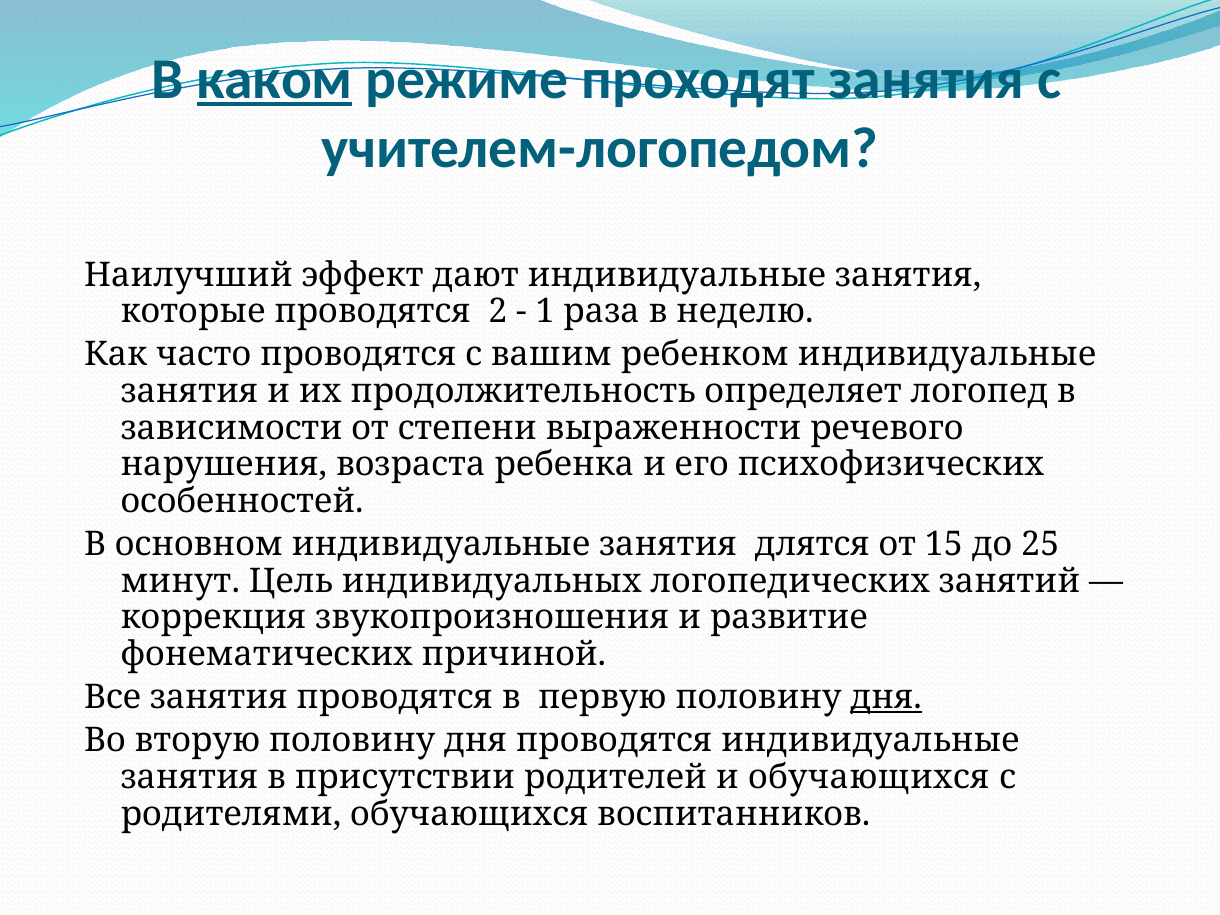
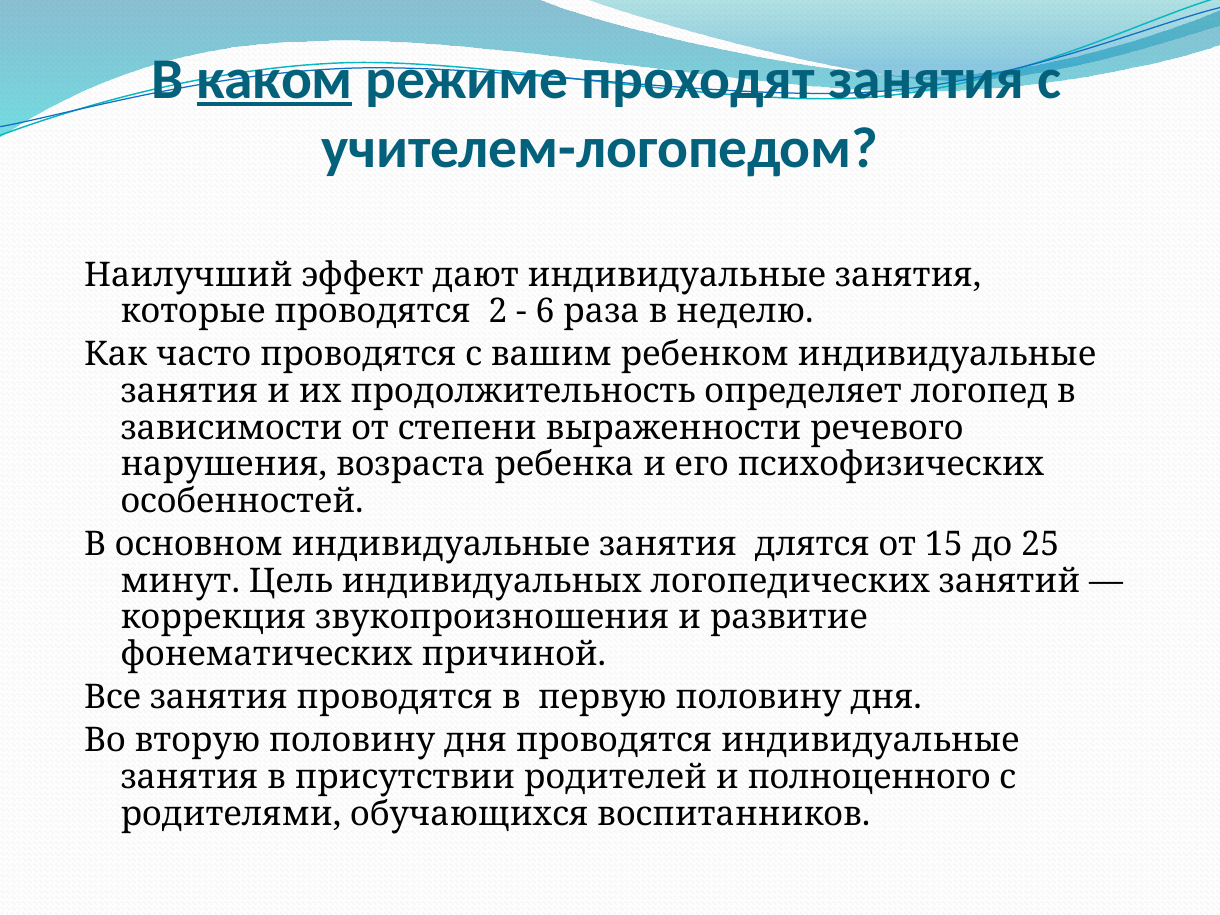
1: 1 -> 6 (545, 311)
дня underline: present -> none (886, 698)
и обучающихся: обучающихся -> полноценного (869, 777)
